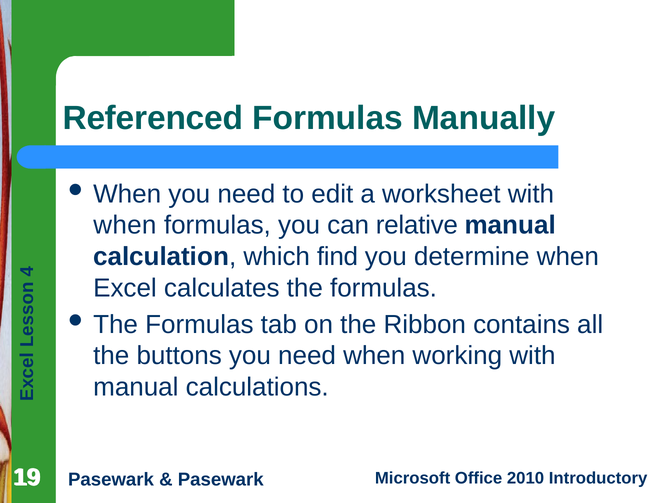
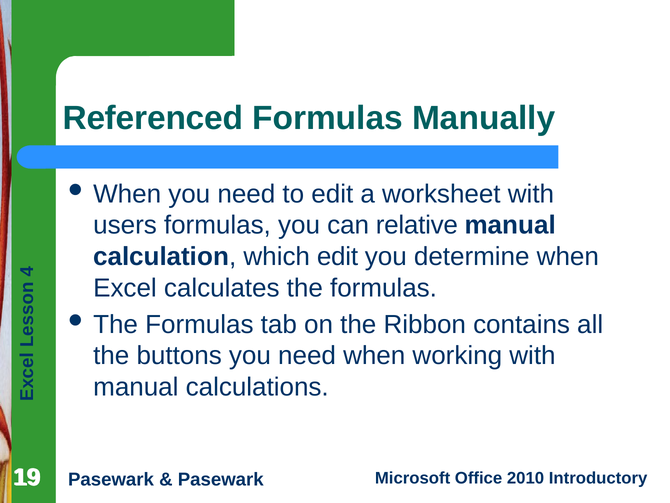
when: when -> users (125, 225)
which find: find -> edit (337, 256)
